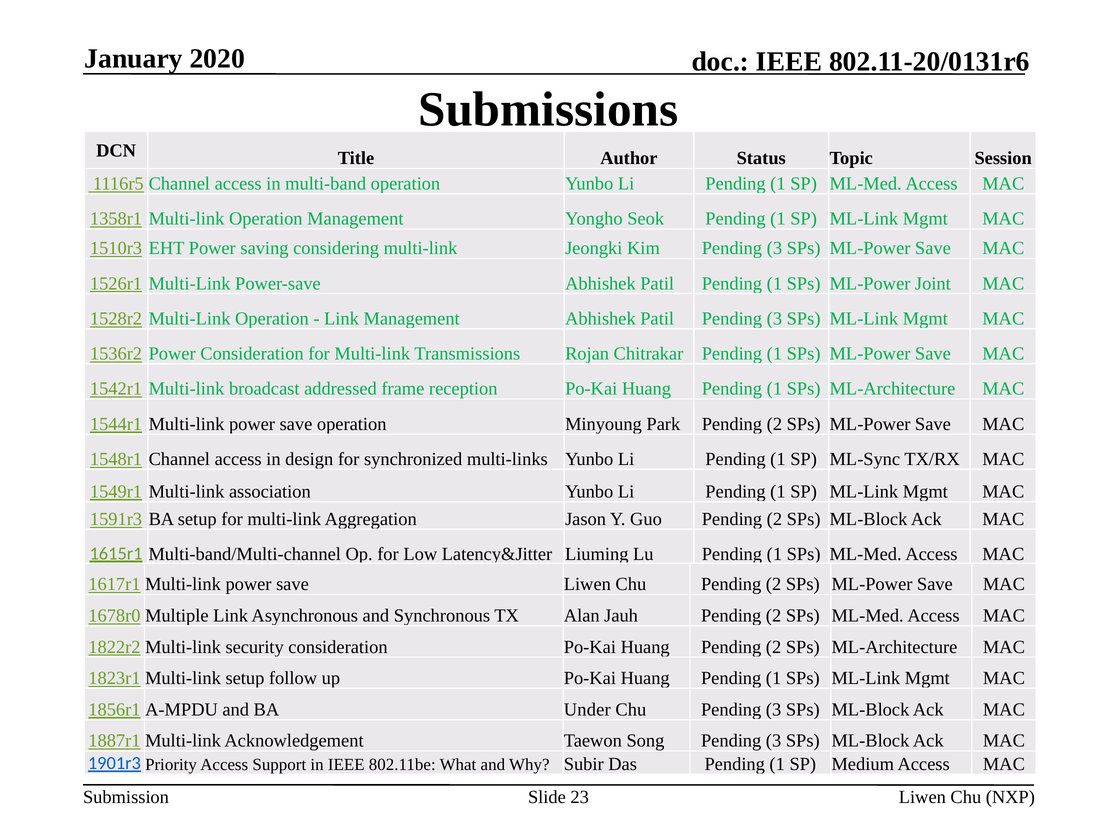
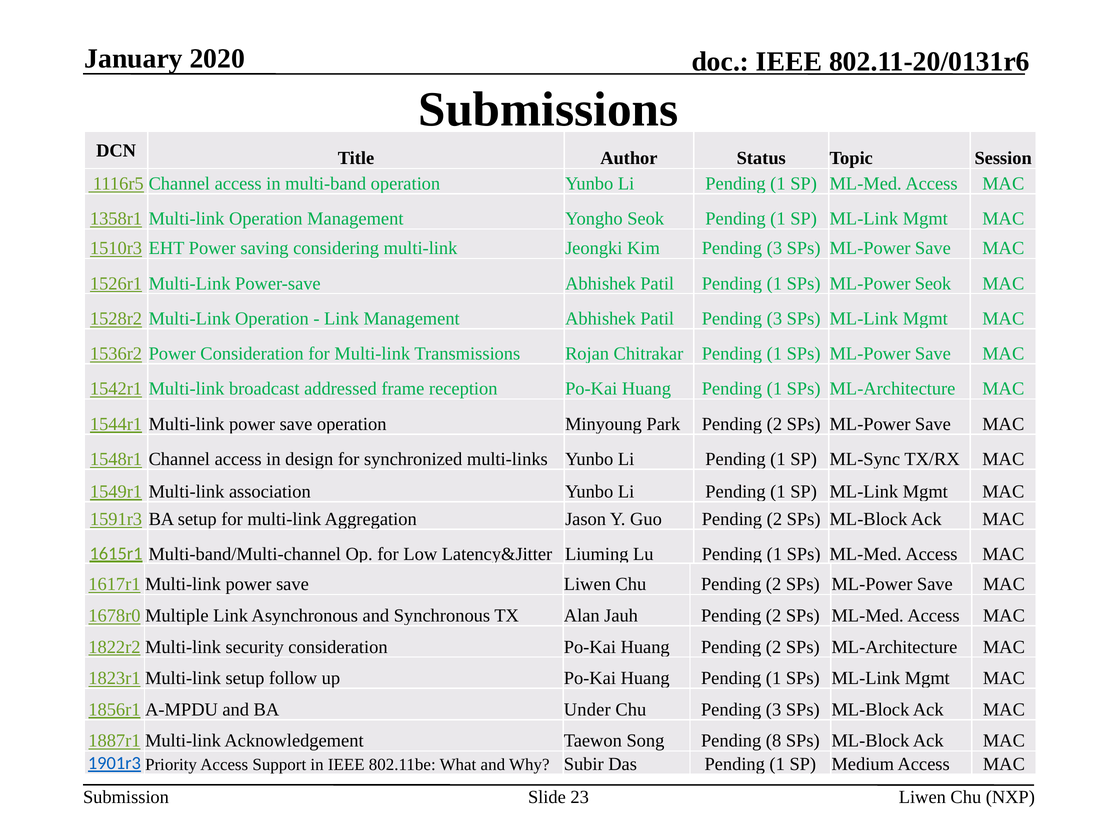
ML-Power Joint: Joint -> Seok (933, 283)
Song Pending 3: 3 -> 8 (774, 741)
